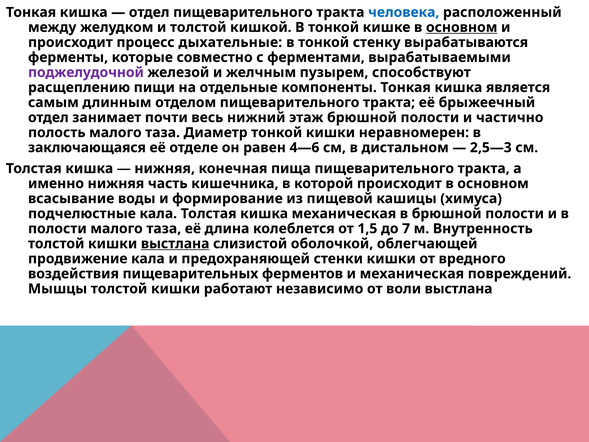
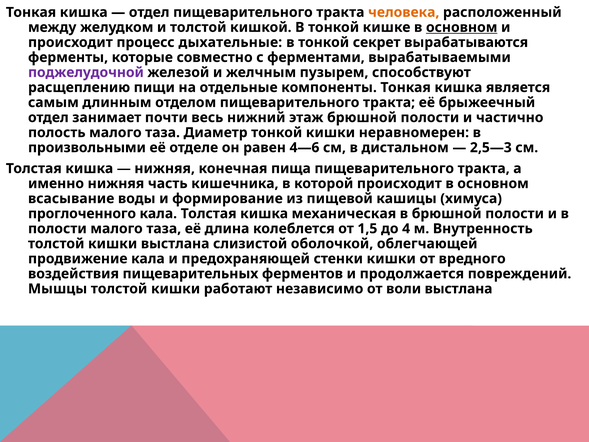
человека colour: blue -> orange (404, 12)
стенку: стенку -> секрет (377, 42)
заключающаяся: заключающаяся -> произвольными (87, 148)
подчелюстные: подчелюстные -> проглоченного (82, 213)
7: 7 -> 4 (406, 229)
выстлана underline: present -> none (175, 244)
и механическая: механическая -> продолжается (412, 274)
